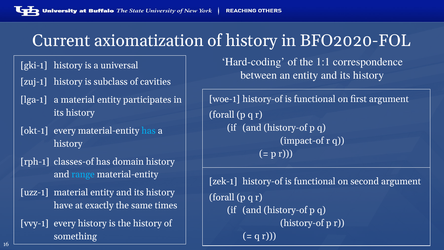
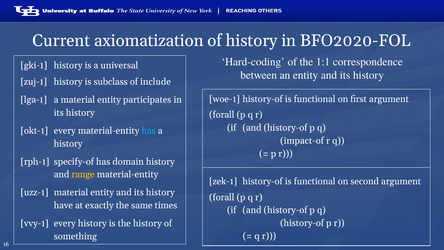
cavities: cavities -> include (155, 82)
classes-of: classes-of -> specify-of (74, 161)
range colour: light blue -> yellow (83, 174)
